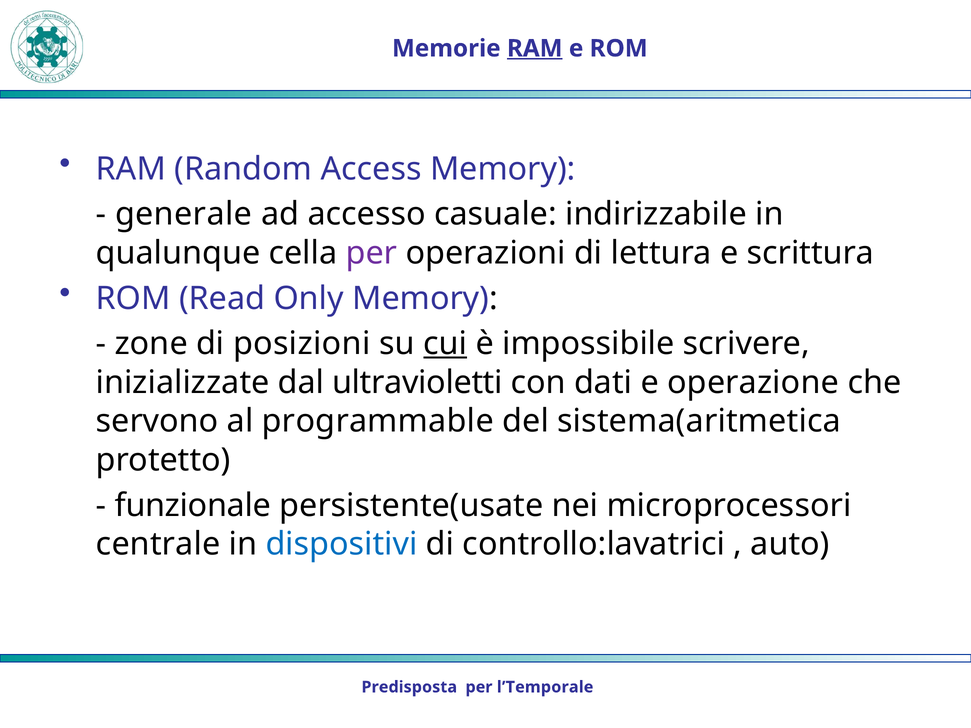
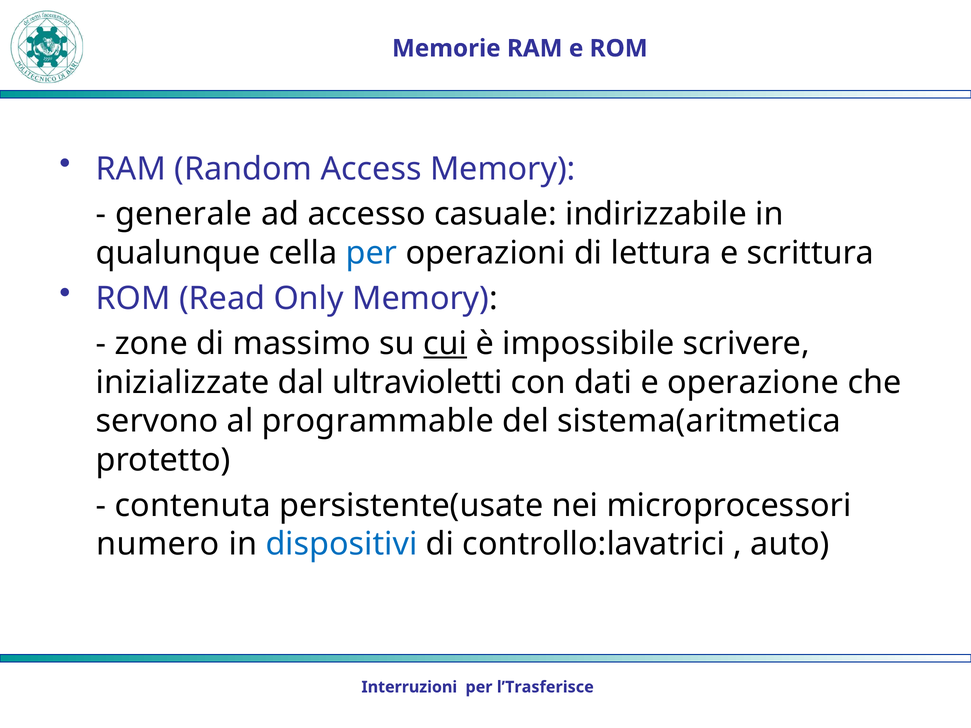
RAM underline: present -> none (535, 48)
per colour: purple -> blue (371, 253)
posizioni: posizioni -> massimo (302, 344)
funzionale: funzionale -> contenuta (193, 506)
centrale: centrale -> numero (158, 544)
Predisposta: Predisposta -> Interruzioni (409, 687)
l’Temporale: l’Temporale -> l’Trasferisce (545, 687)
